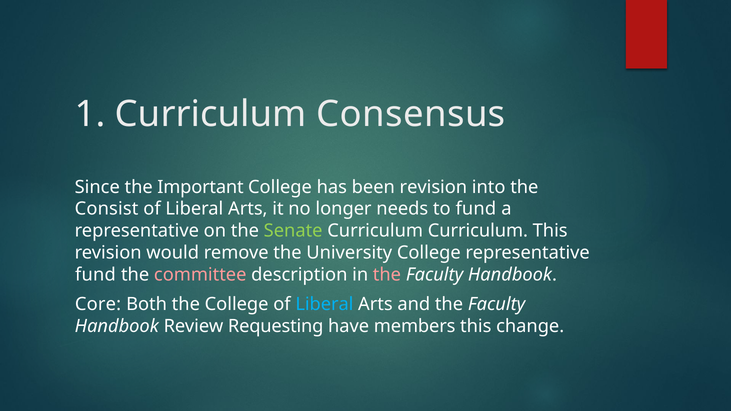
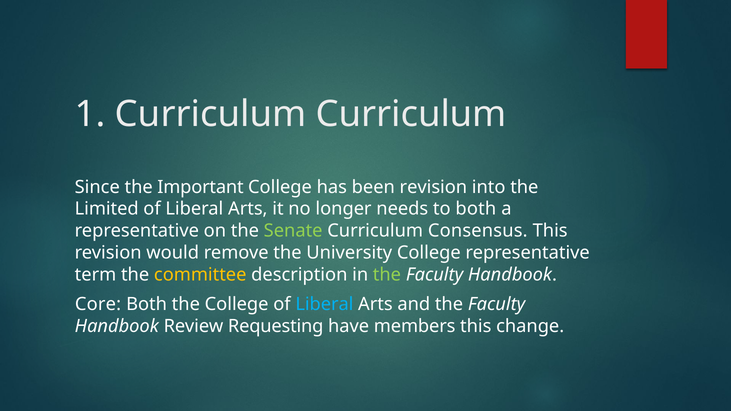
Curriculum Consensus: Consensus -> Curriculum (411, 114)
Consist: Consist -> Limited (107, 209)
to fund: fund -> both (476, 209)
Curriculum Curriculum: Curriculum -> Consensus (478, 231)
fund: fund -> term (96, 275)
committee colour: pink -> yellow (200, 275)
the colour: pink -> light green (387, 275)
